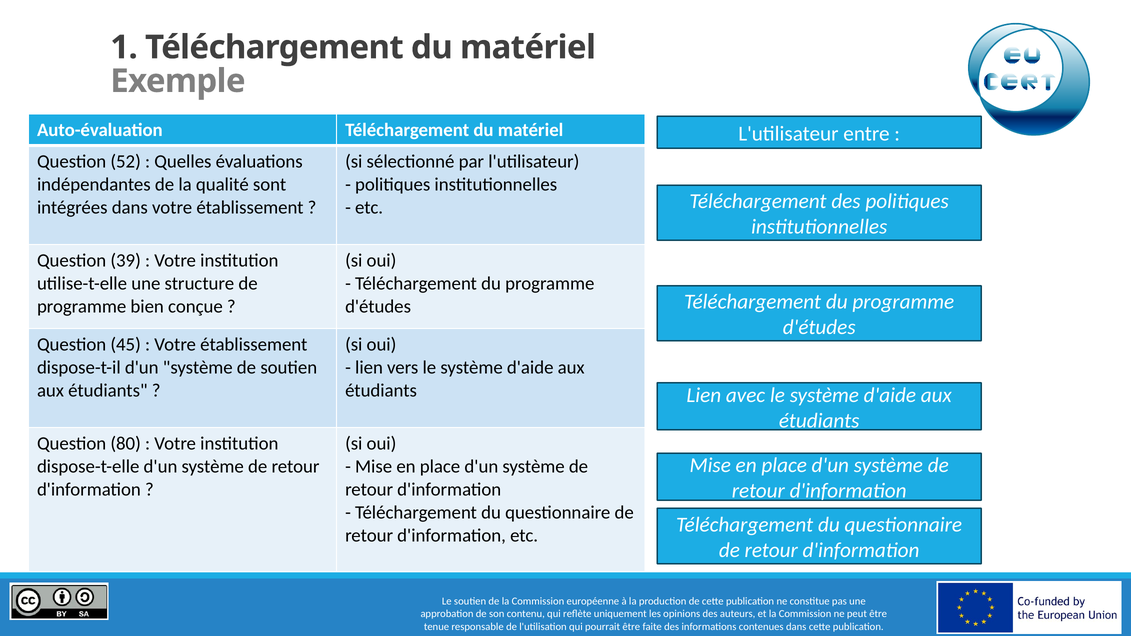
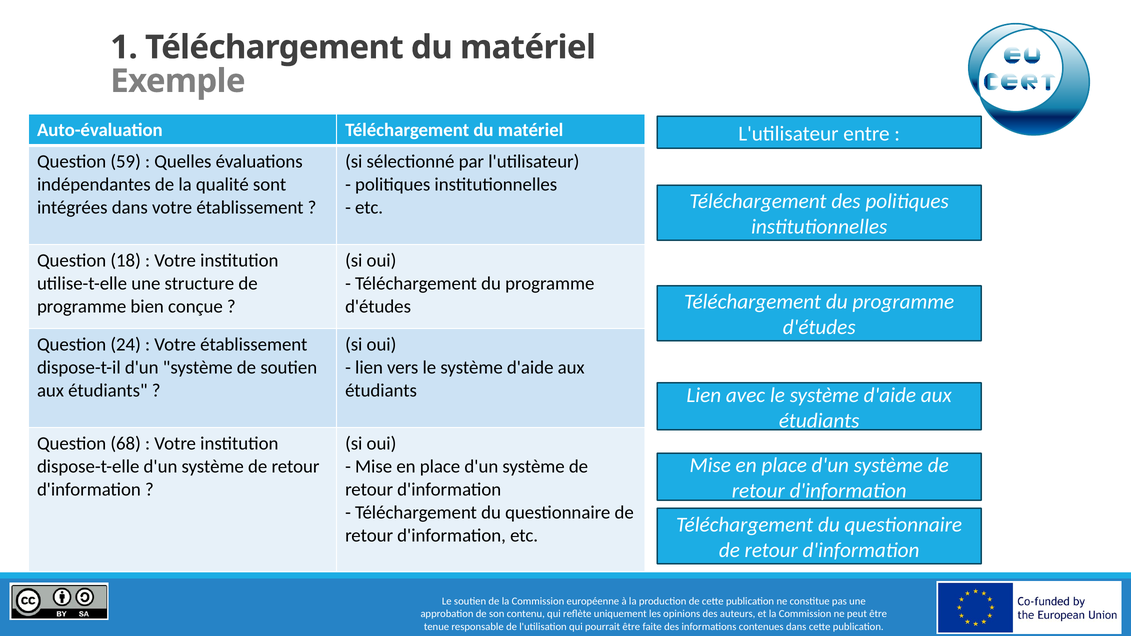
52: 52 -> 59 (126, 162)
39: 39 -> 18 (126, 260)
45: 45 -> 24 (126, 345)
80: 80 -> 68 (126, 443)
